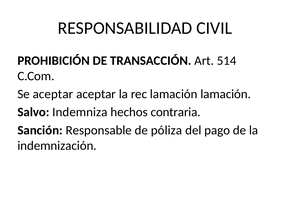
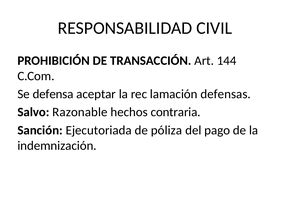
514: 514 -> 144 (227, 61)
Se aceptar: aceptar -> defensa (53, 94)
lamación lamación: lamación -> defensas (226, 94)
Indemniza: Indemniza -> Razonable (80, 112)
Responsable: Responsable -> Ejecutoriada (99, 130)
